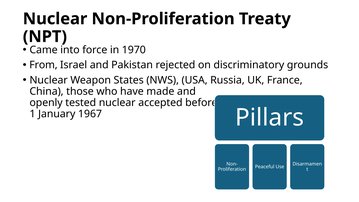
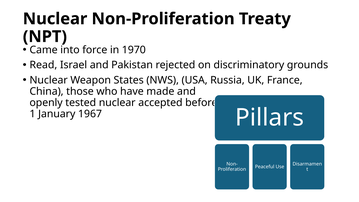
From: From -> Read (43, 65)
